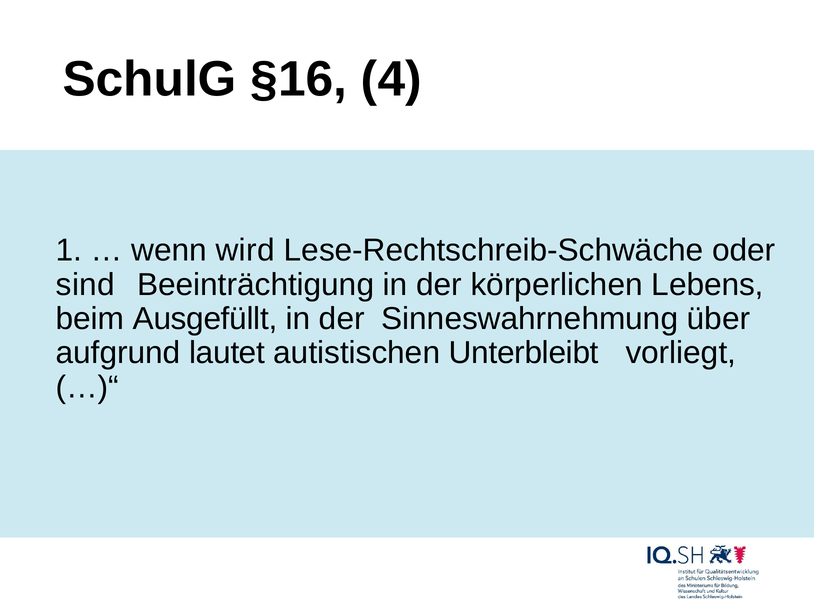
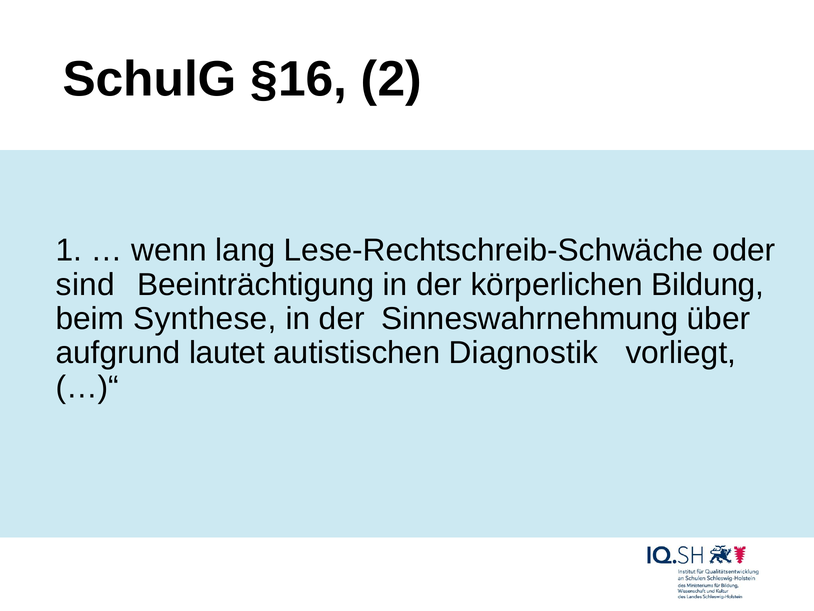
4: 4 -> 2 (391, 79)
wird: wird -> lang (245, 250)
Lebens: Lebens -> Bildung (708, 284)
Ausgefüllt: Ausgefüllt -> Synthese (205, 318)
Unterbleibt: Unterbleibt -> Diagnostik (524, 353)
